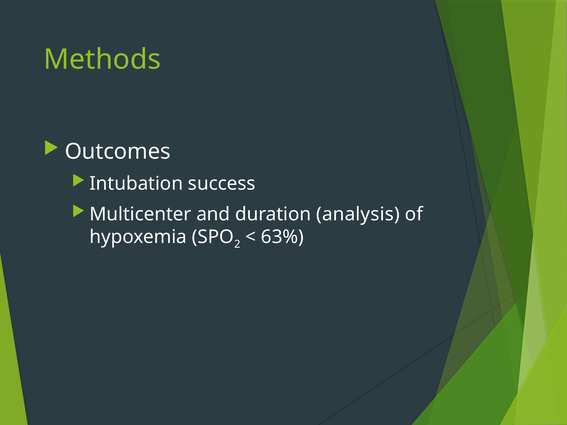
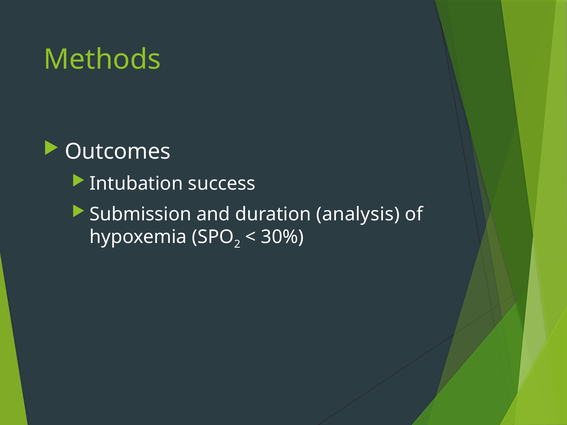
Multicenter: Multicenter -> Submission (140, 214)
63%: 63% -> 30% (282, 237)
